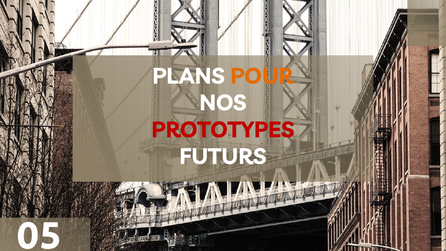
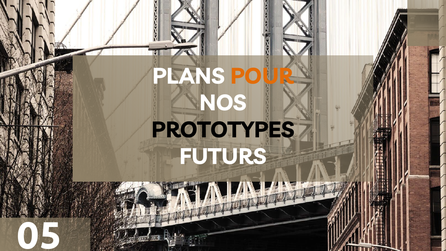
PROTOTYPES colour: red -> black (223, 130)
